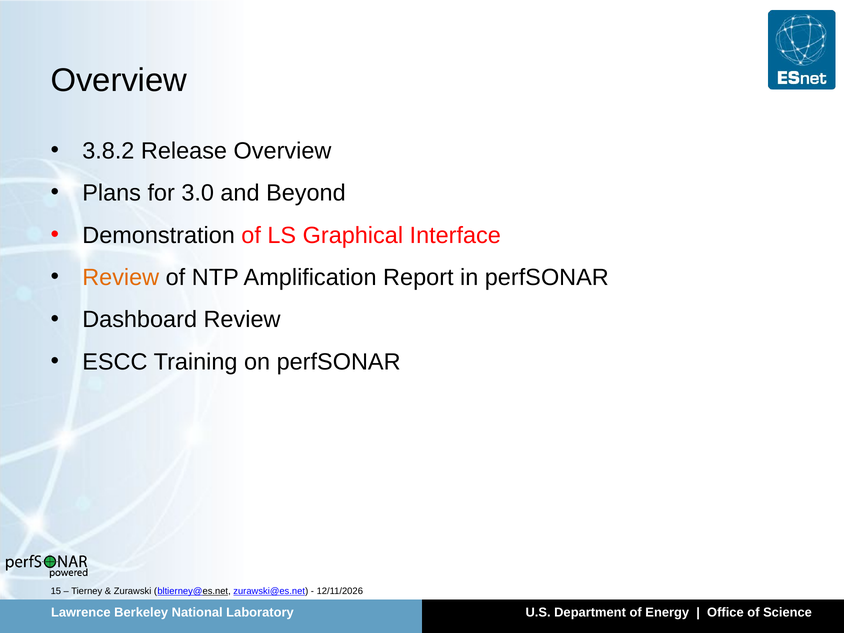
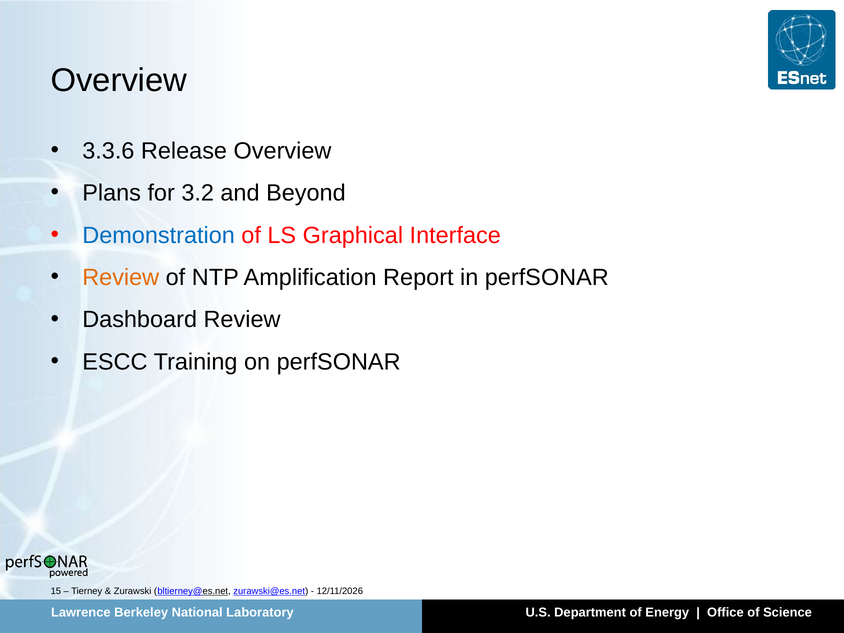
3.8.2: 3.8.2 -> 3.3.6 (108, 151)
3.0: 3.0 -> 3.2 (198, 193)
Demonstration colour: black -> blue (159, 235)
